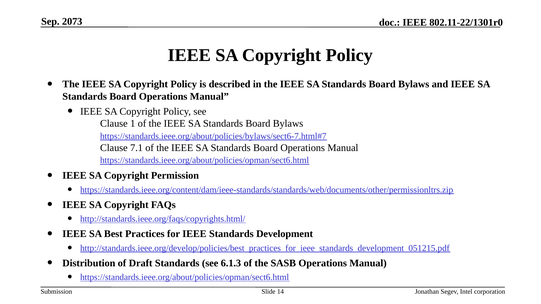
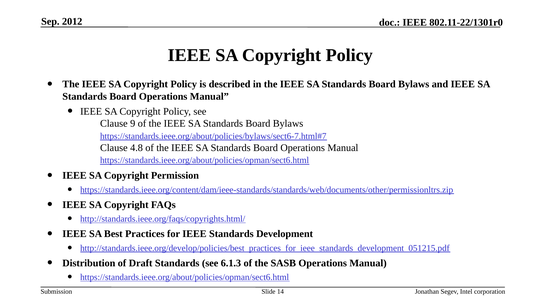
2073: 2073 -> 2012 (72, 22)
1: 1 -> 9 (133, 124)
7.1: 7.1 -> 4.8 (137, 148)
